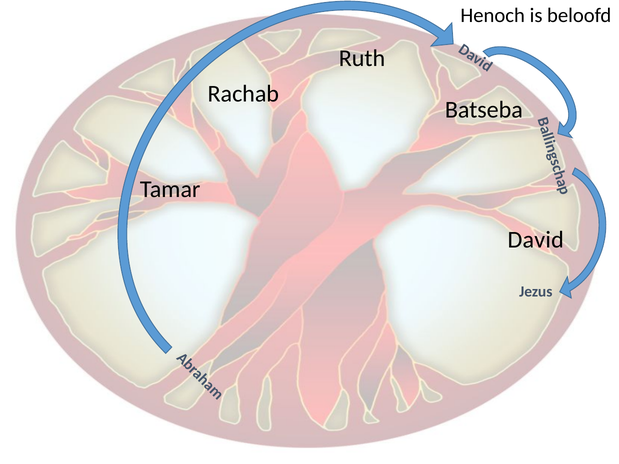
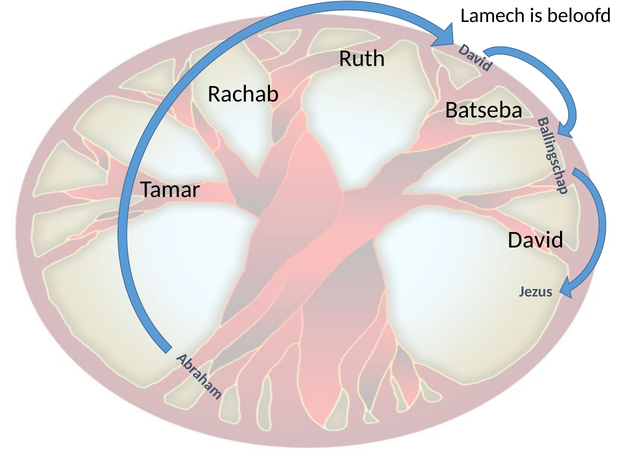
Henoch: Henoch -> Lamech (493, 16)
